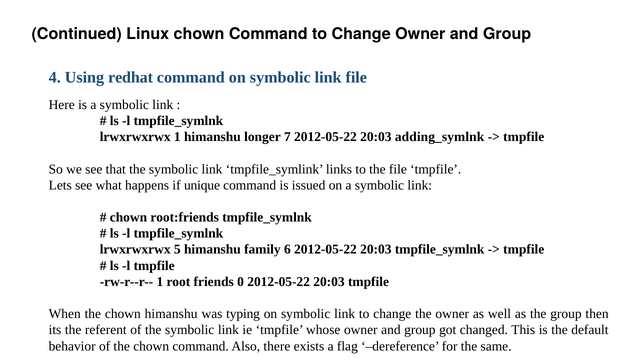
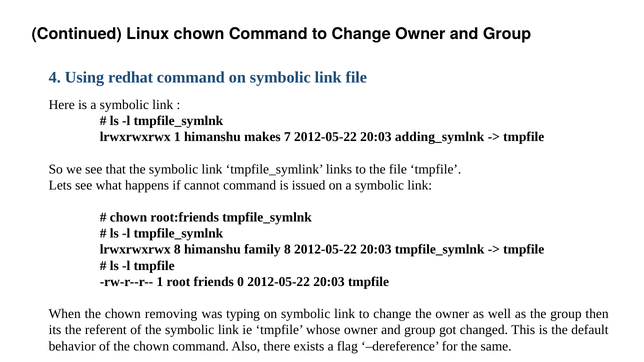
longer: longer -> makes (262, 137)
unique: unique -> cannot (202, 185)
lrwxrwxrwx 5: 5 -> 8 (177, 250)
family 6: 6 -> 8 (287, 250)
chown himanshu: himanshu -> removing (171, 314)
